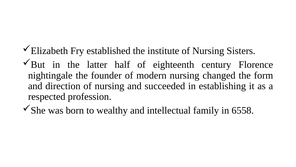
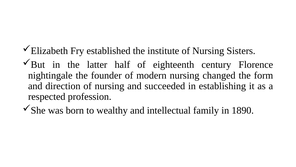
6558: 6558 -> 1890 (243, 110)
